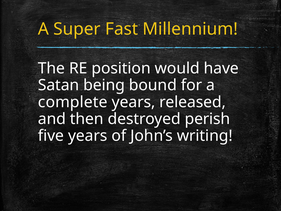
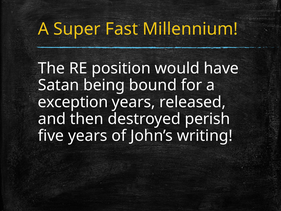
complete: complete -> exception (73, 102)
